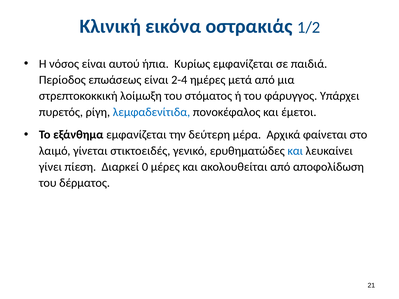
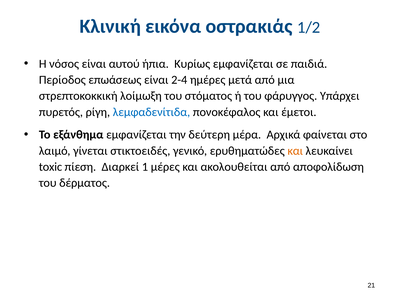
και colour: blue -> orange (295, 151)
γίνει: γίνει -> toxic (50, 167)
0: 0 -> 1 (145, 167)
